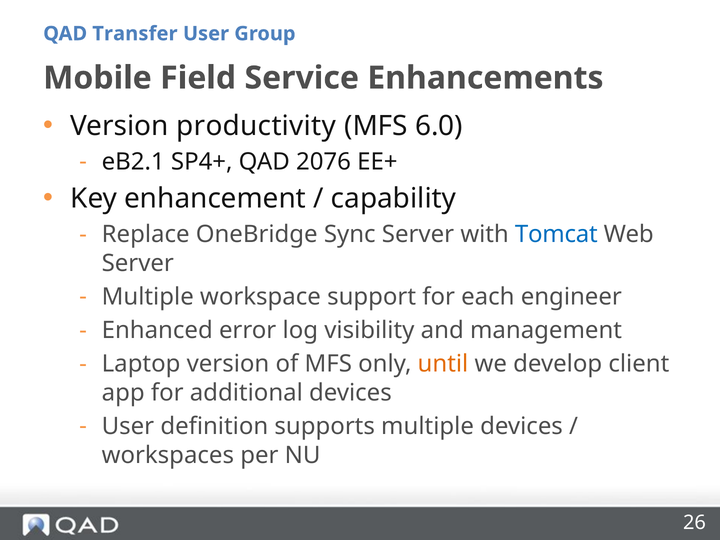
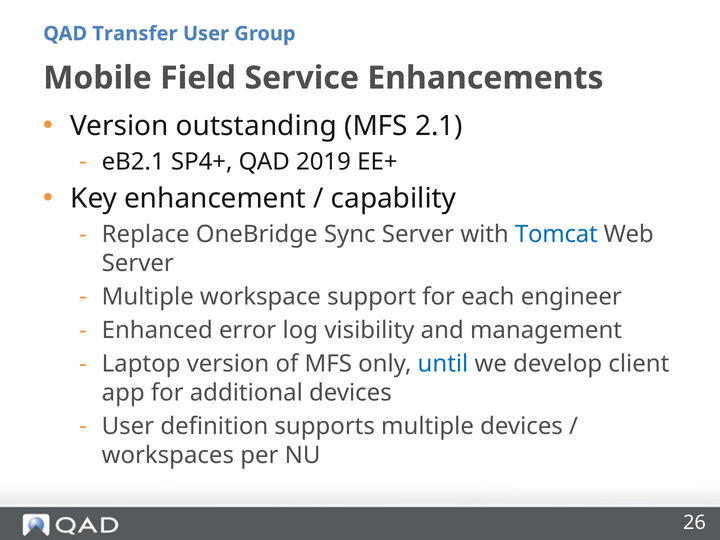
productivity: productivity -> outstanding (256, 126)
6.0: 6.0 -> 2.1 (439, 126)
2076: 2076 -> 2019 (323, 162)
until colour: orange -> blue (443, 364)
